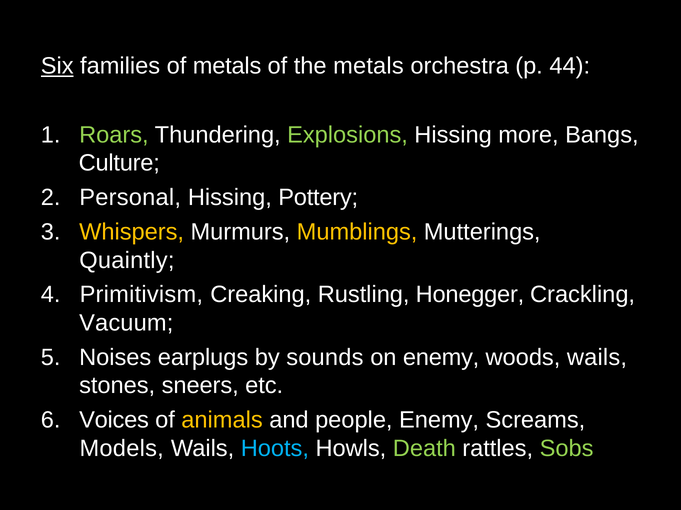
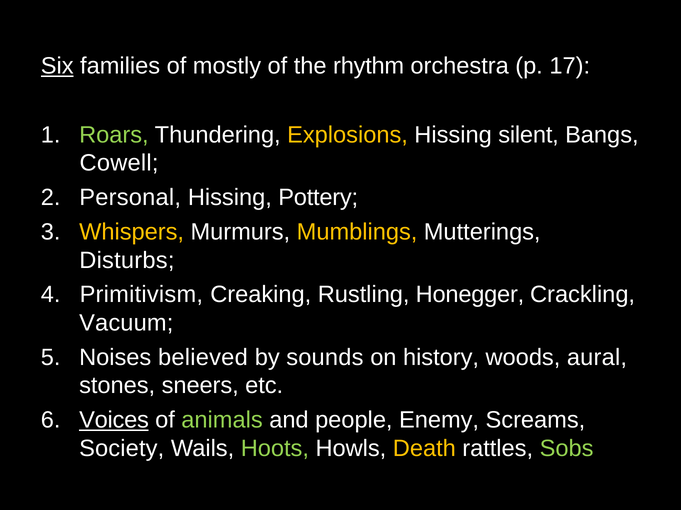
of metals: metals -> mostly (227, 66)
the metals: metals -> rhythm (369, 66)
44: 44 -> 17 (570, 66)
Explosions colour: light green -> yellow (348, 135)
more: more -> silent (529, 135)
Culture: Culture -> Cowell (119, 163)
Quaintly: Quaintly -> Disturbs (127, 261)
earplugs: earplugs -> believed (203, 358)
on enemy: enemy -> history (441, 358)
woods wails: wails -> aural (597, 358)
Voices underline: none -> present (114, 421)
animals colour: yellow -> light green (222, 421)
Models: Models -> Society (122, 449)
Hoots colour: light blue -> light green (275, 449)
Death colour: light green -> yellow (424, 449)
